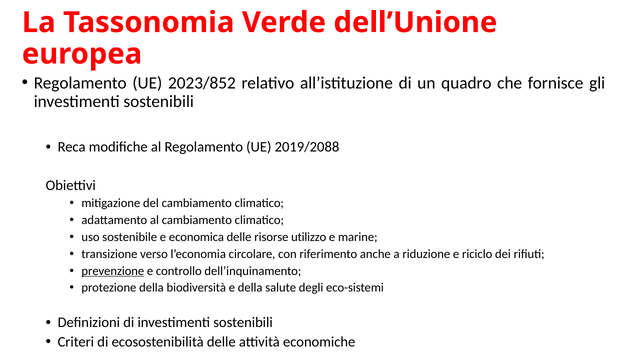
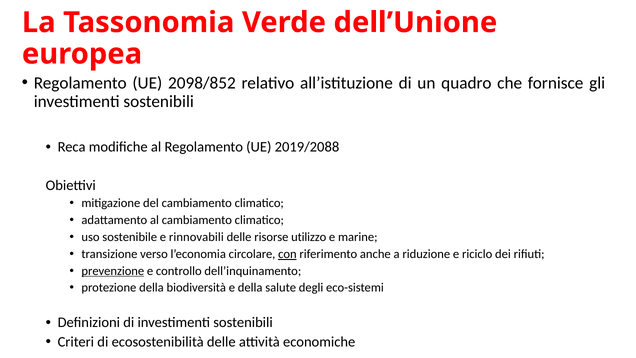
2023/852: 2023/852 -> 2098/852 (202, 83)
economica: economica -> rinnovabili (196, 237)
con underline: none -> present (287, 254)
